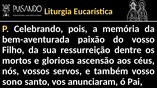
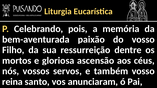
sono: sono -> reina (12, 82)
